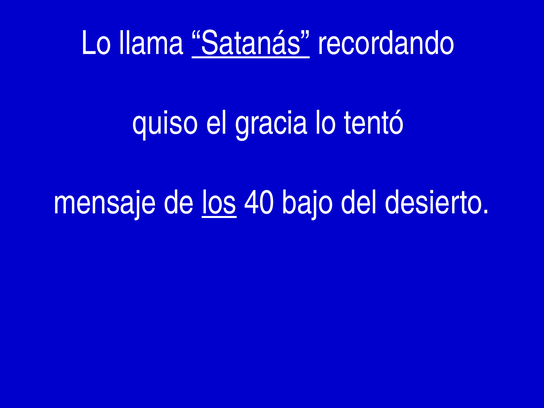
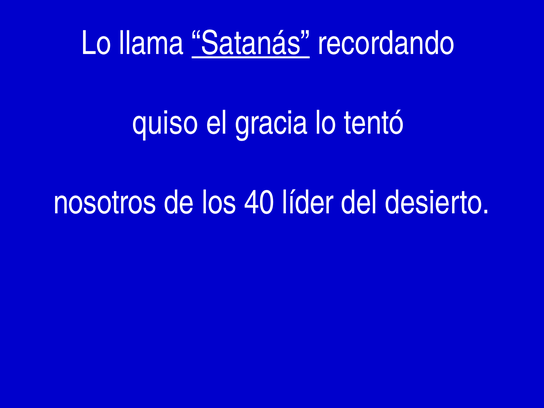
mensaje: mensaje -> nosotros (105, 203)
los underline: present -> none (219, 203)
bajo: bajo -> líder (308, 203)
